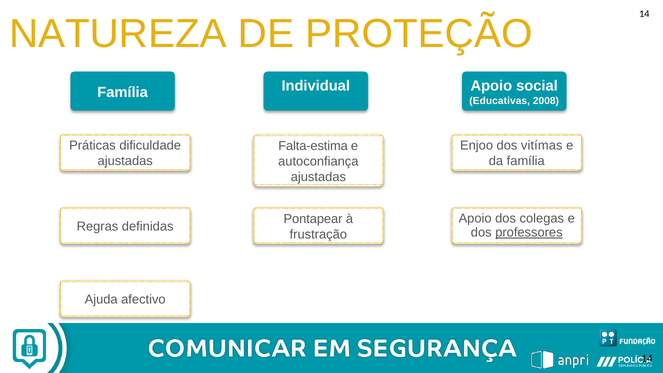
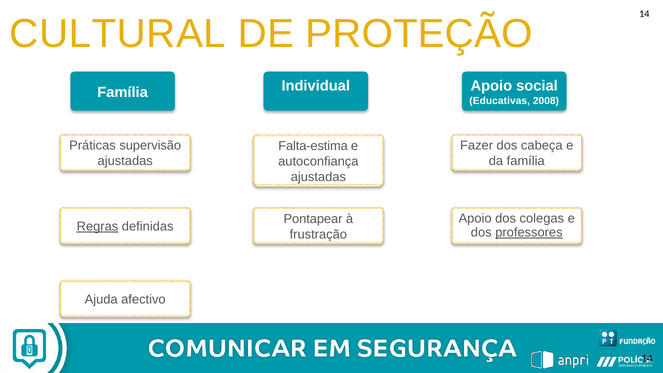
NATUREZA: NATUREZA -> CULTURAL (118, 34)
dificuldade: dificuldade -> supervisão (150, 146)
Enjoo: Enjoo -> Fazer (477, 146)
vitímas: vitímas -> cabeça (542, 146)
Regras underline: none -> present (97, 226)
